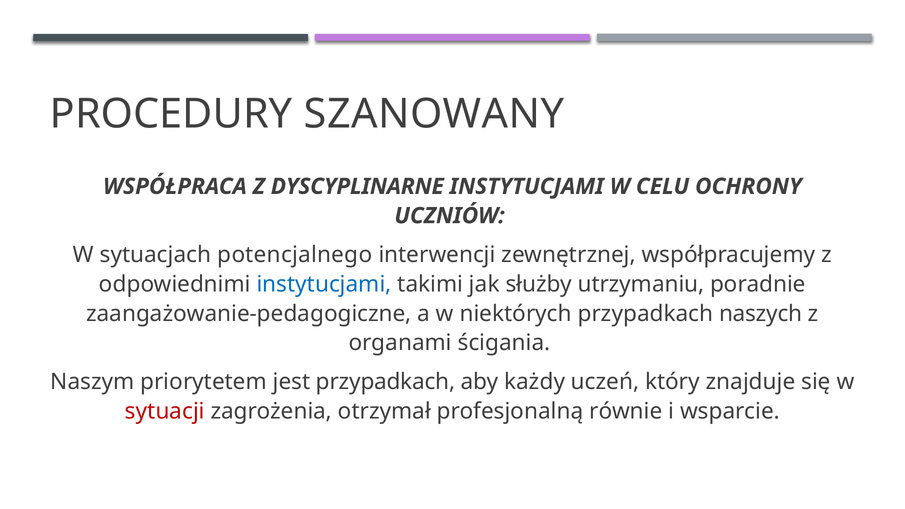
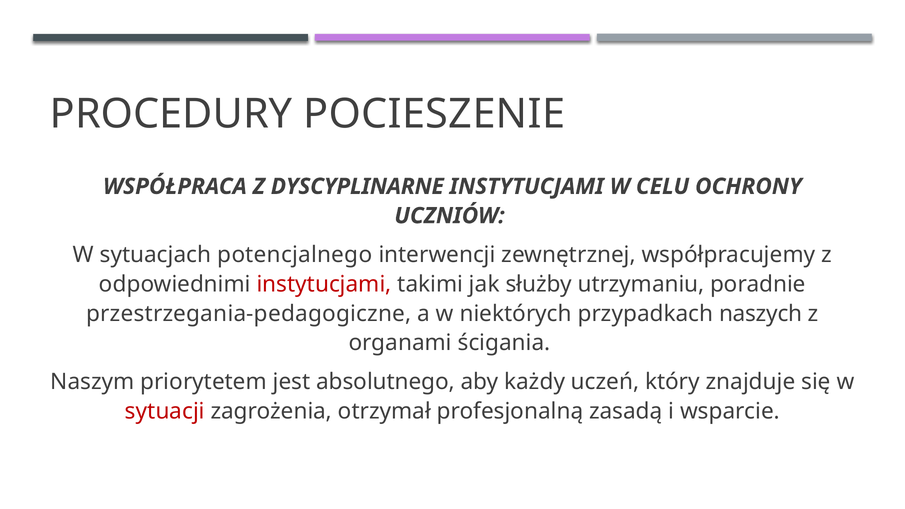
SZANOWANY: SZANOWANY -> POCIESZENIE (434, 114)
instytucjami colour: blue -> red (324, 284)
zaangażowanie-pedagogiczne: zaangażowanie-pedagogiczne -> przestrzegania-pedagogiczne (249, 314)
jest przypadkach: przypadkach -> absolutnego (386, 382)
równie: równie -> zasadą (626, 411)
